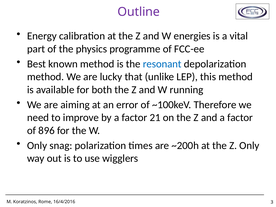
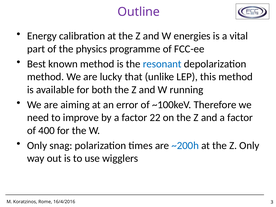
21: 21 -> 22 (155, 118)
896: 896 -> 400 (47, 130)
~200h colour: black -> blue (185, 146)
